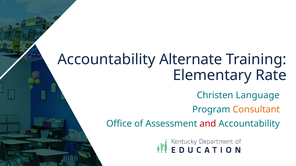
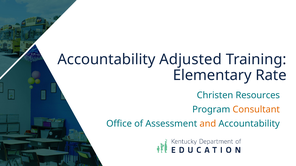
Alternate: Alternate -> Adjusted (191, 60)
Language: Language -> Resources (258, 96)
and colour: red -> orange (208, 124)
